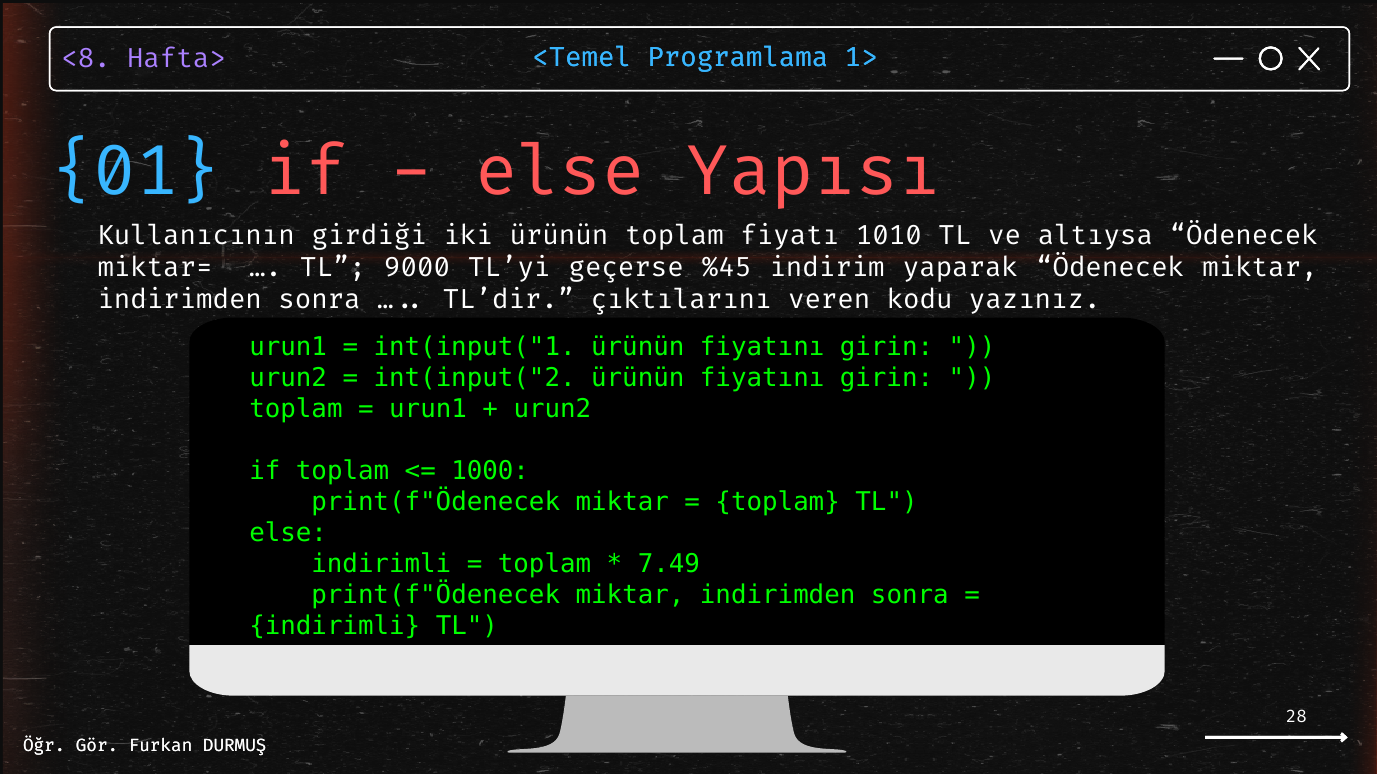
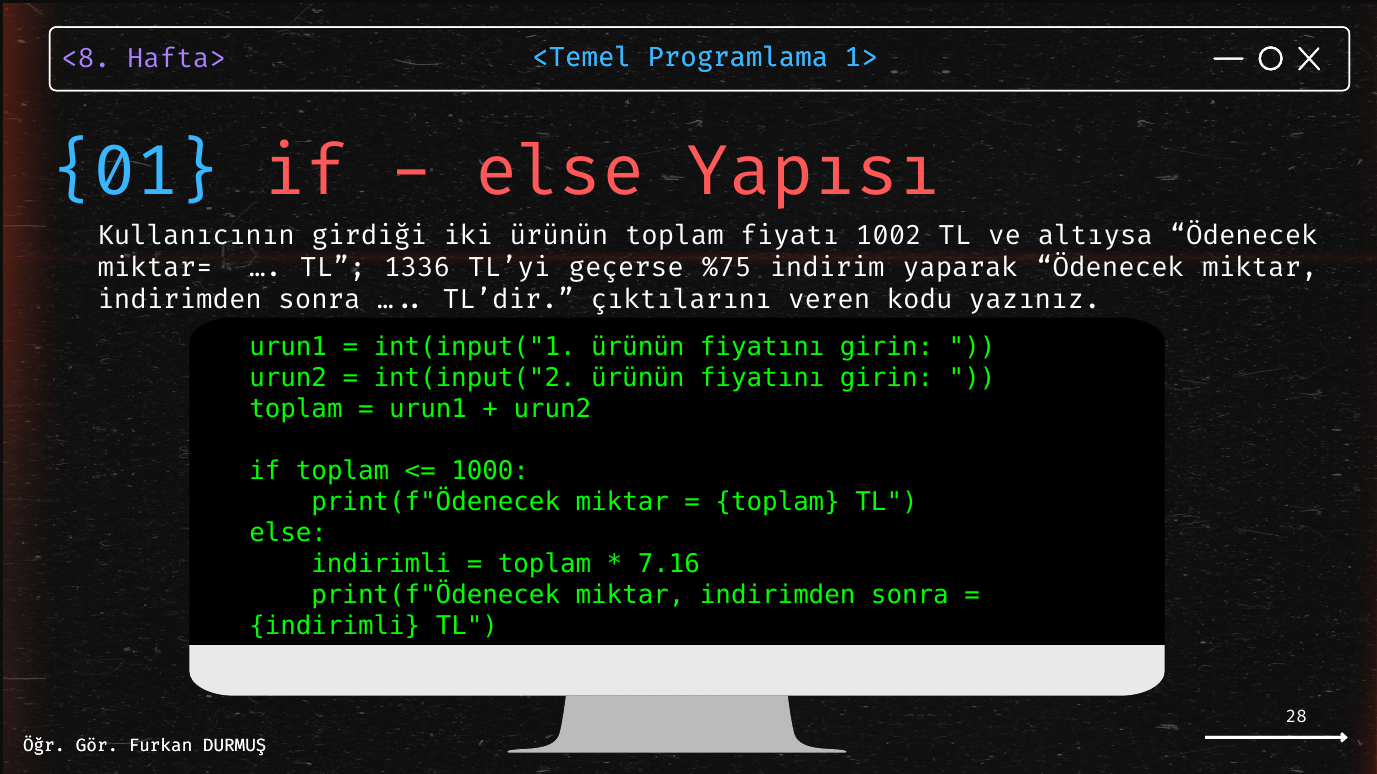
1010: 1010 -> 1002 (889, 236)
9000: 9000 -> 1336 (417, 268)
%45: %45 -> %75 (727, 268)
7.49: 7.49 -> 7.16 (669, 564)
